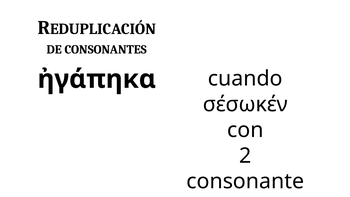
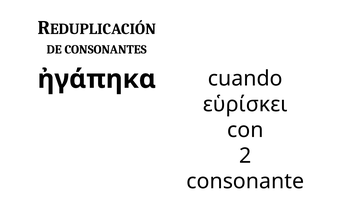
σέσωκέν: σέσωκέν -> εὑρίσκει (245, 104)
